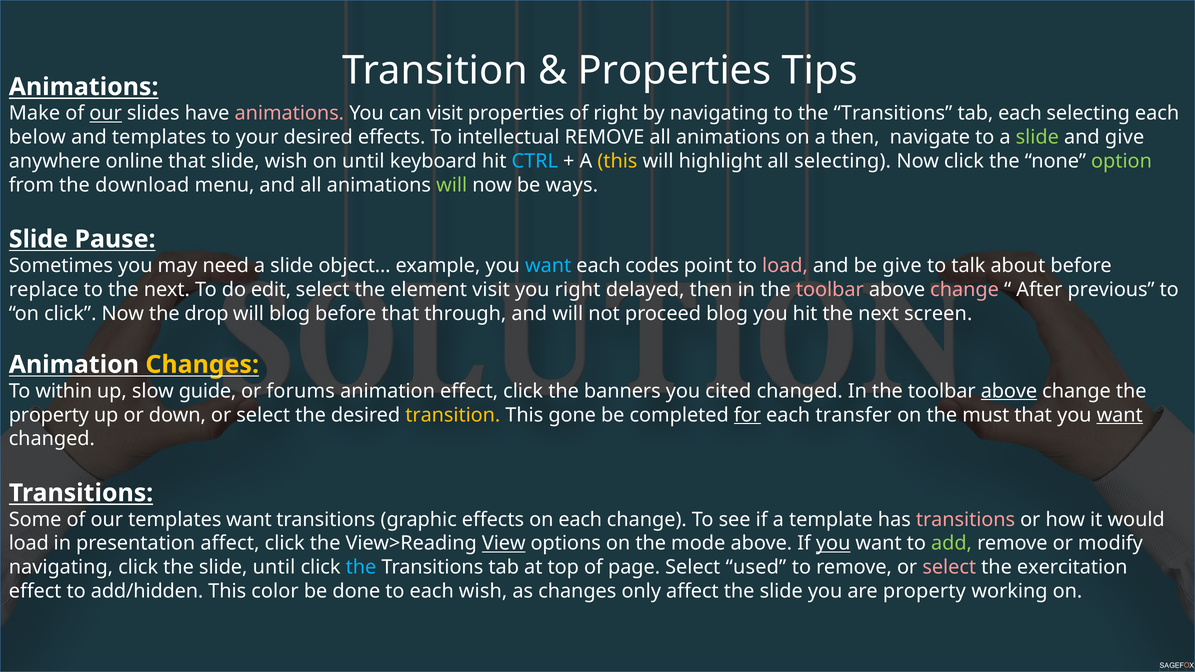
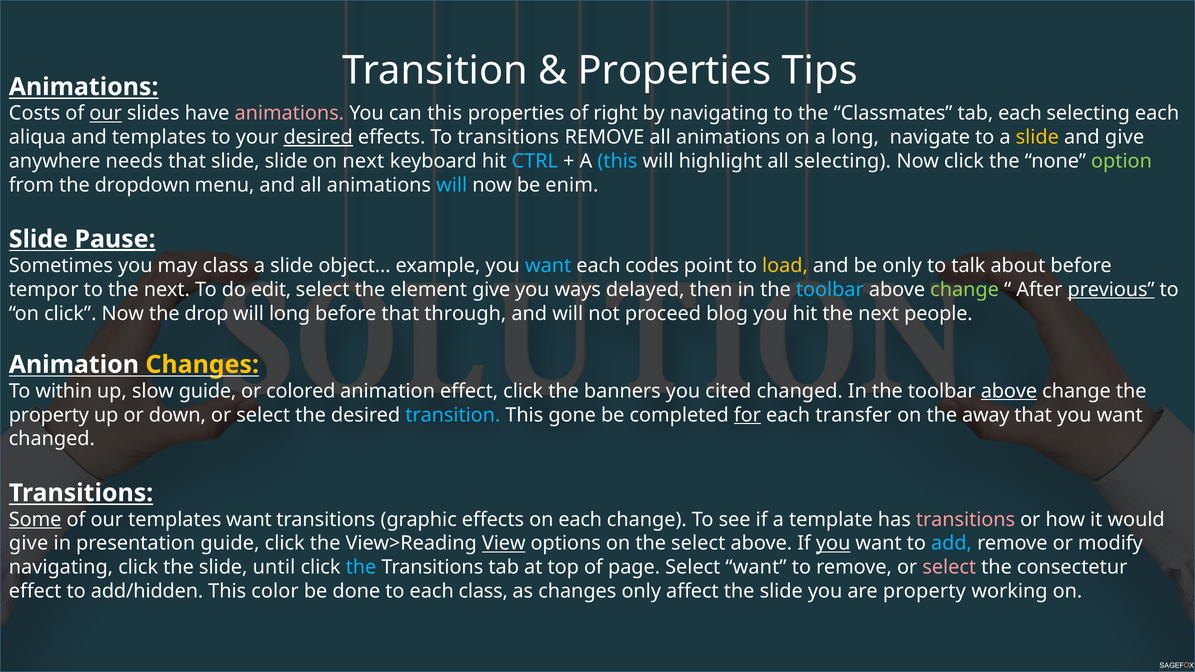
Make: Make -> Costs (35, 113)
can visit: visit -> this (445, 113)
to the Transitions: Transitions -> Classmates (893, 113)
below: below -> aliqua (37, 137)
desired underline: none -> present (318, 137)
To intellectual: intellectual -> transitions (508, 137)
a then: then -> long (855, 137)
slide colour: light green -> yellow (1037, 137)
online: online -> needs (134, 161)
slide wish: wish -> slide (286, 161)
on until: until -> next (363, 161)
this colour: yellow -> light blue (617, 161)
download: download -> dropdown (142, 185)
will colour: light green -> light blue (452, 185)
ways: ways -> enim (572, 185)
Pause underline: none -> present (115, 239)
may need: need -> class (226, 266)
load colour: pink -> yellow (785, 266)
be give: give -> only (902, 266)
replace: replace -> tempor (44, 290)
element visit: visit -> give (491, 290)
you right: right -> ways (578, 290)
toolbar colour: pink -> light blue (830, 290)
change colour: pink -> light green (965, 290)
previous underline: none -> present (1111, 290)
will blog: blog -> long (290, 314)
screen: screen -> people (938, 314)
forums: forums -> colored (301, 391)
transition colour: yellow -> light blue (453, 415)
must: must -> away (986, 415)
want underline: present -> none (1120, 415)
Some underline: none -> present (35, 520)
load: load -> give (29, 544)
presentation affect: affect -> guide (230, 544)
the mode: mode -> select (698, 544)
add colour: light green -> light blue (951, 544)
Select used: used -> want (756, 567)
exercitation: exercitation -> consectetur (1072, 567)
each wish: wish -> class (483, 591)
